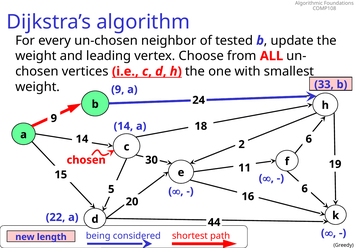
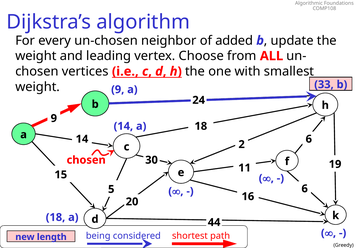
tested: tested -> added (234, 41)
22: 22 -> 18 (56, 218)
